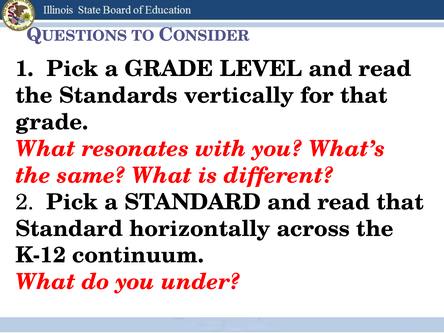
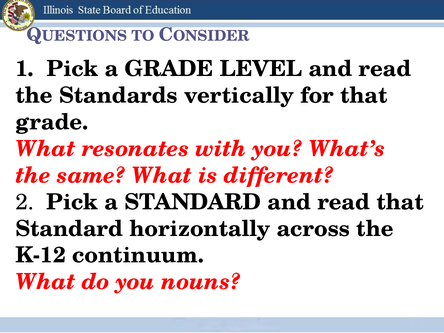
under: under -> nouns (201, 282)
